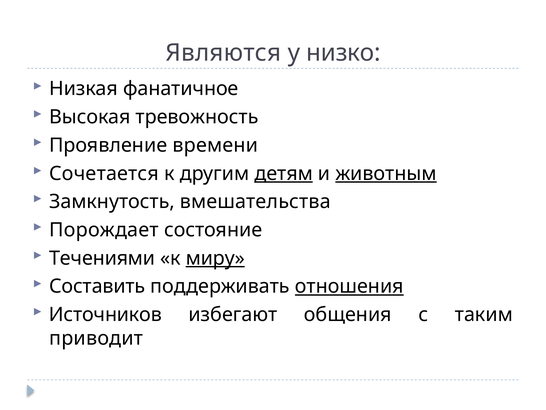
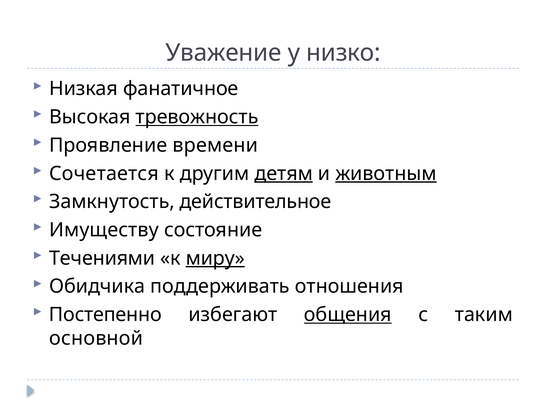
Являются: Являются -> Уважение (224, 53)
тревожность underline: none -> present (197, 117)
вмешательства: вмешательства -> действительное (255, 202)
Порождает: Порождает -> Имуществу (104, 230)
Составить: Составить -> Обидчика (97, 286)
отношения underline: present -> none (349, 286)
Источников: Источников -> Постепенно (105, 314)
общения underline: none -> present (348, 314)
приводит: приводит -> основной (96, 338)
